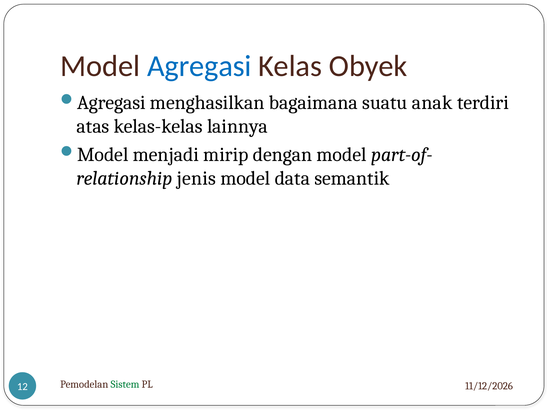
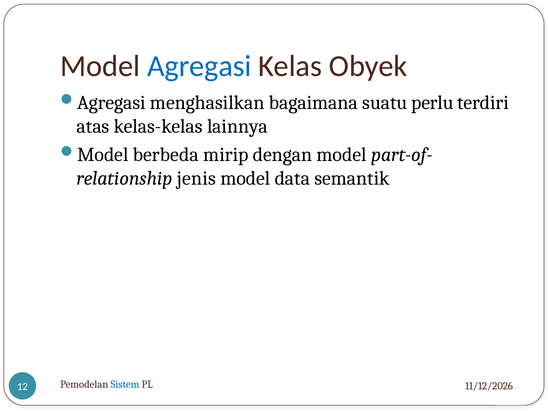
anak: anak -> perlu (432, 103)
menjadi: menjadi -> berbeda (166, 155)
Sistem colour: green -> blue (125, 384)
